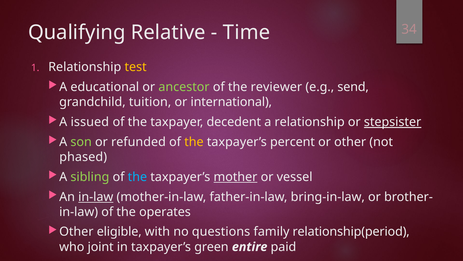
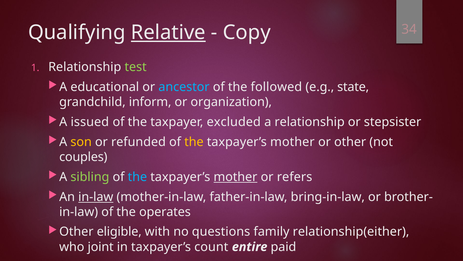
Relative underline: none -> present (168, 33)
Time: Time -> Copy (247, 33)
test colour: yellow -> light green (136, 67)
ancestor colour: light green -> light blue (184, 87)
reviewer: reviewer -> followed (276, 87)
send: send -> state (353, 87)
tuition: tuition -> inform (150, 102)
international: international -> organization (231, 102)
decedent: decedent -> excluded (234, 122)
stepsister underline: present -> none (393, 122)
son colour: light green -> yellow (81, 142)
percent: percent -> mother (292, 142)
phased: phased -> couples (83, 157)
vessel: vessel -> refers (295, 177)
relationship(period: relationship(period -> relationship(either (351, 231)
green: green -> count (211, 246)
